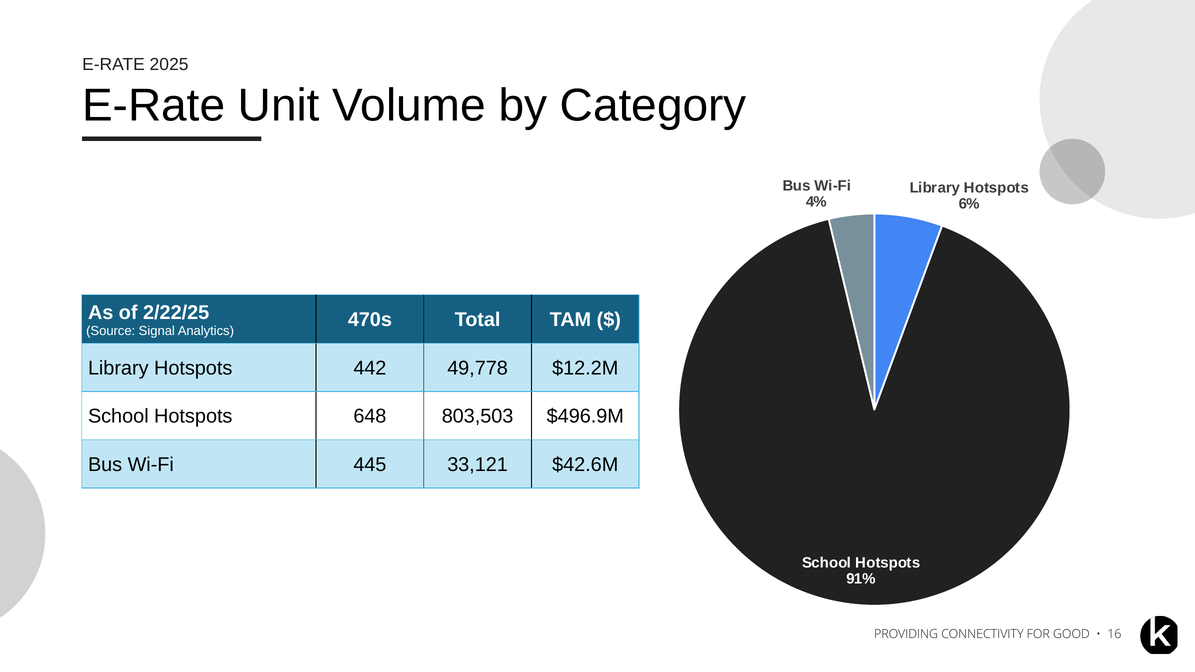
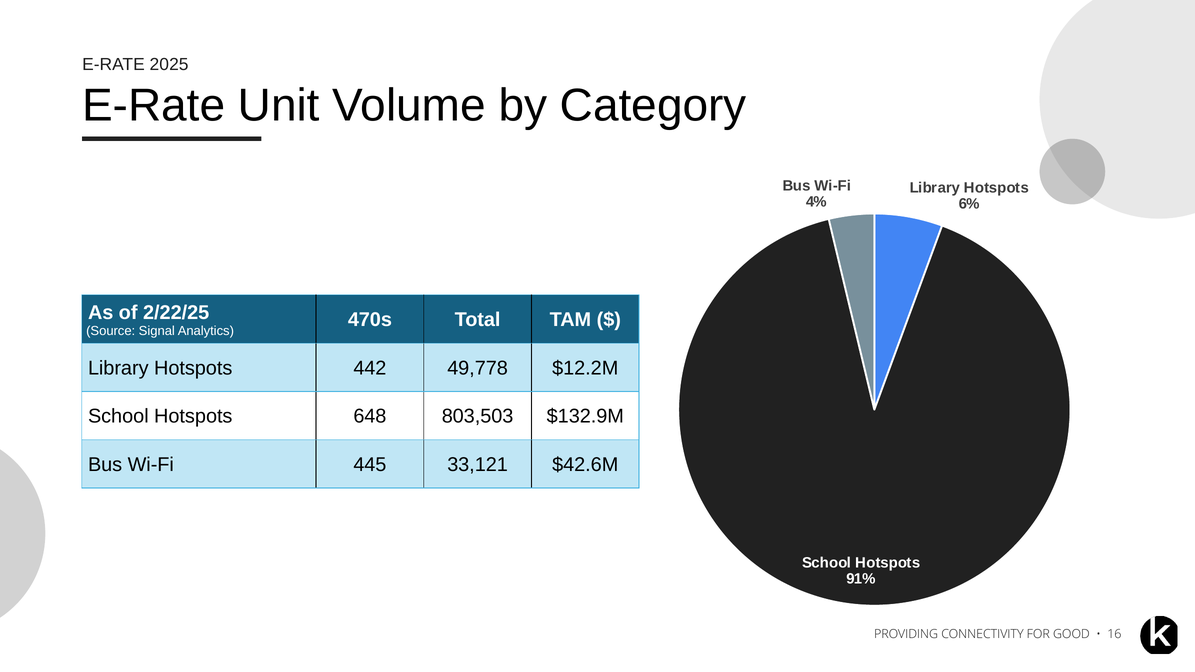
$496.9M: $496.9M -> $132.9M (585, 417)
